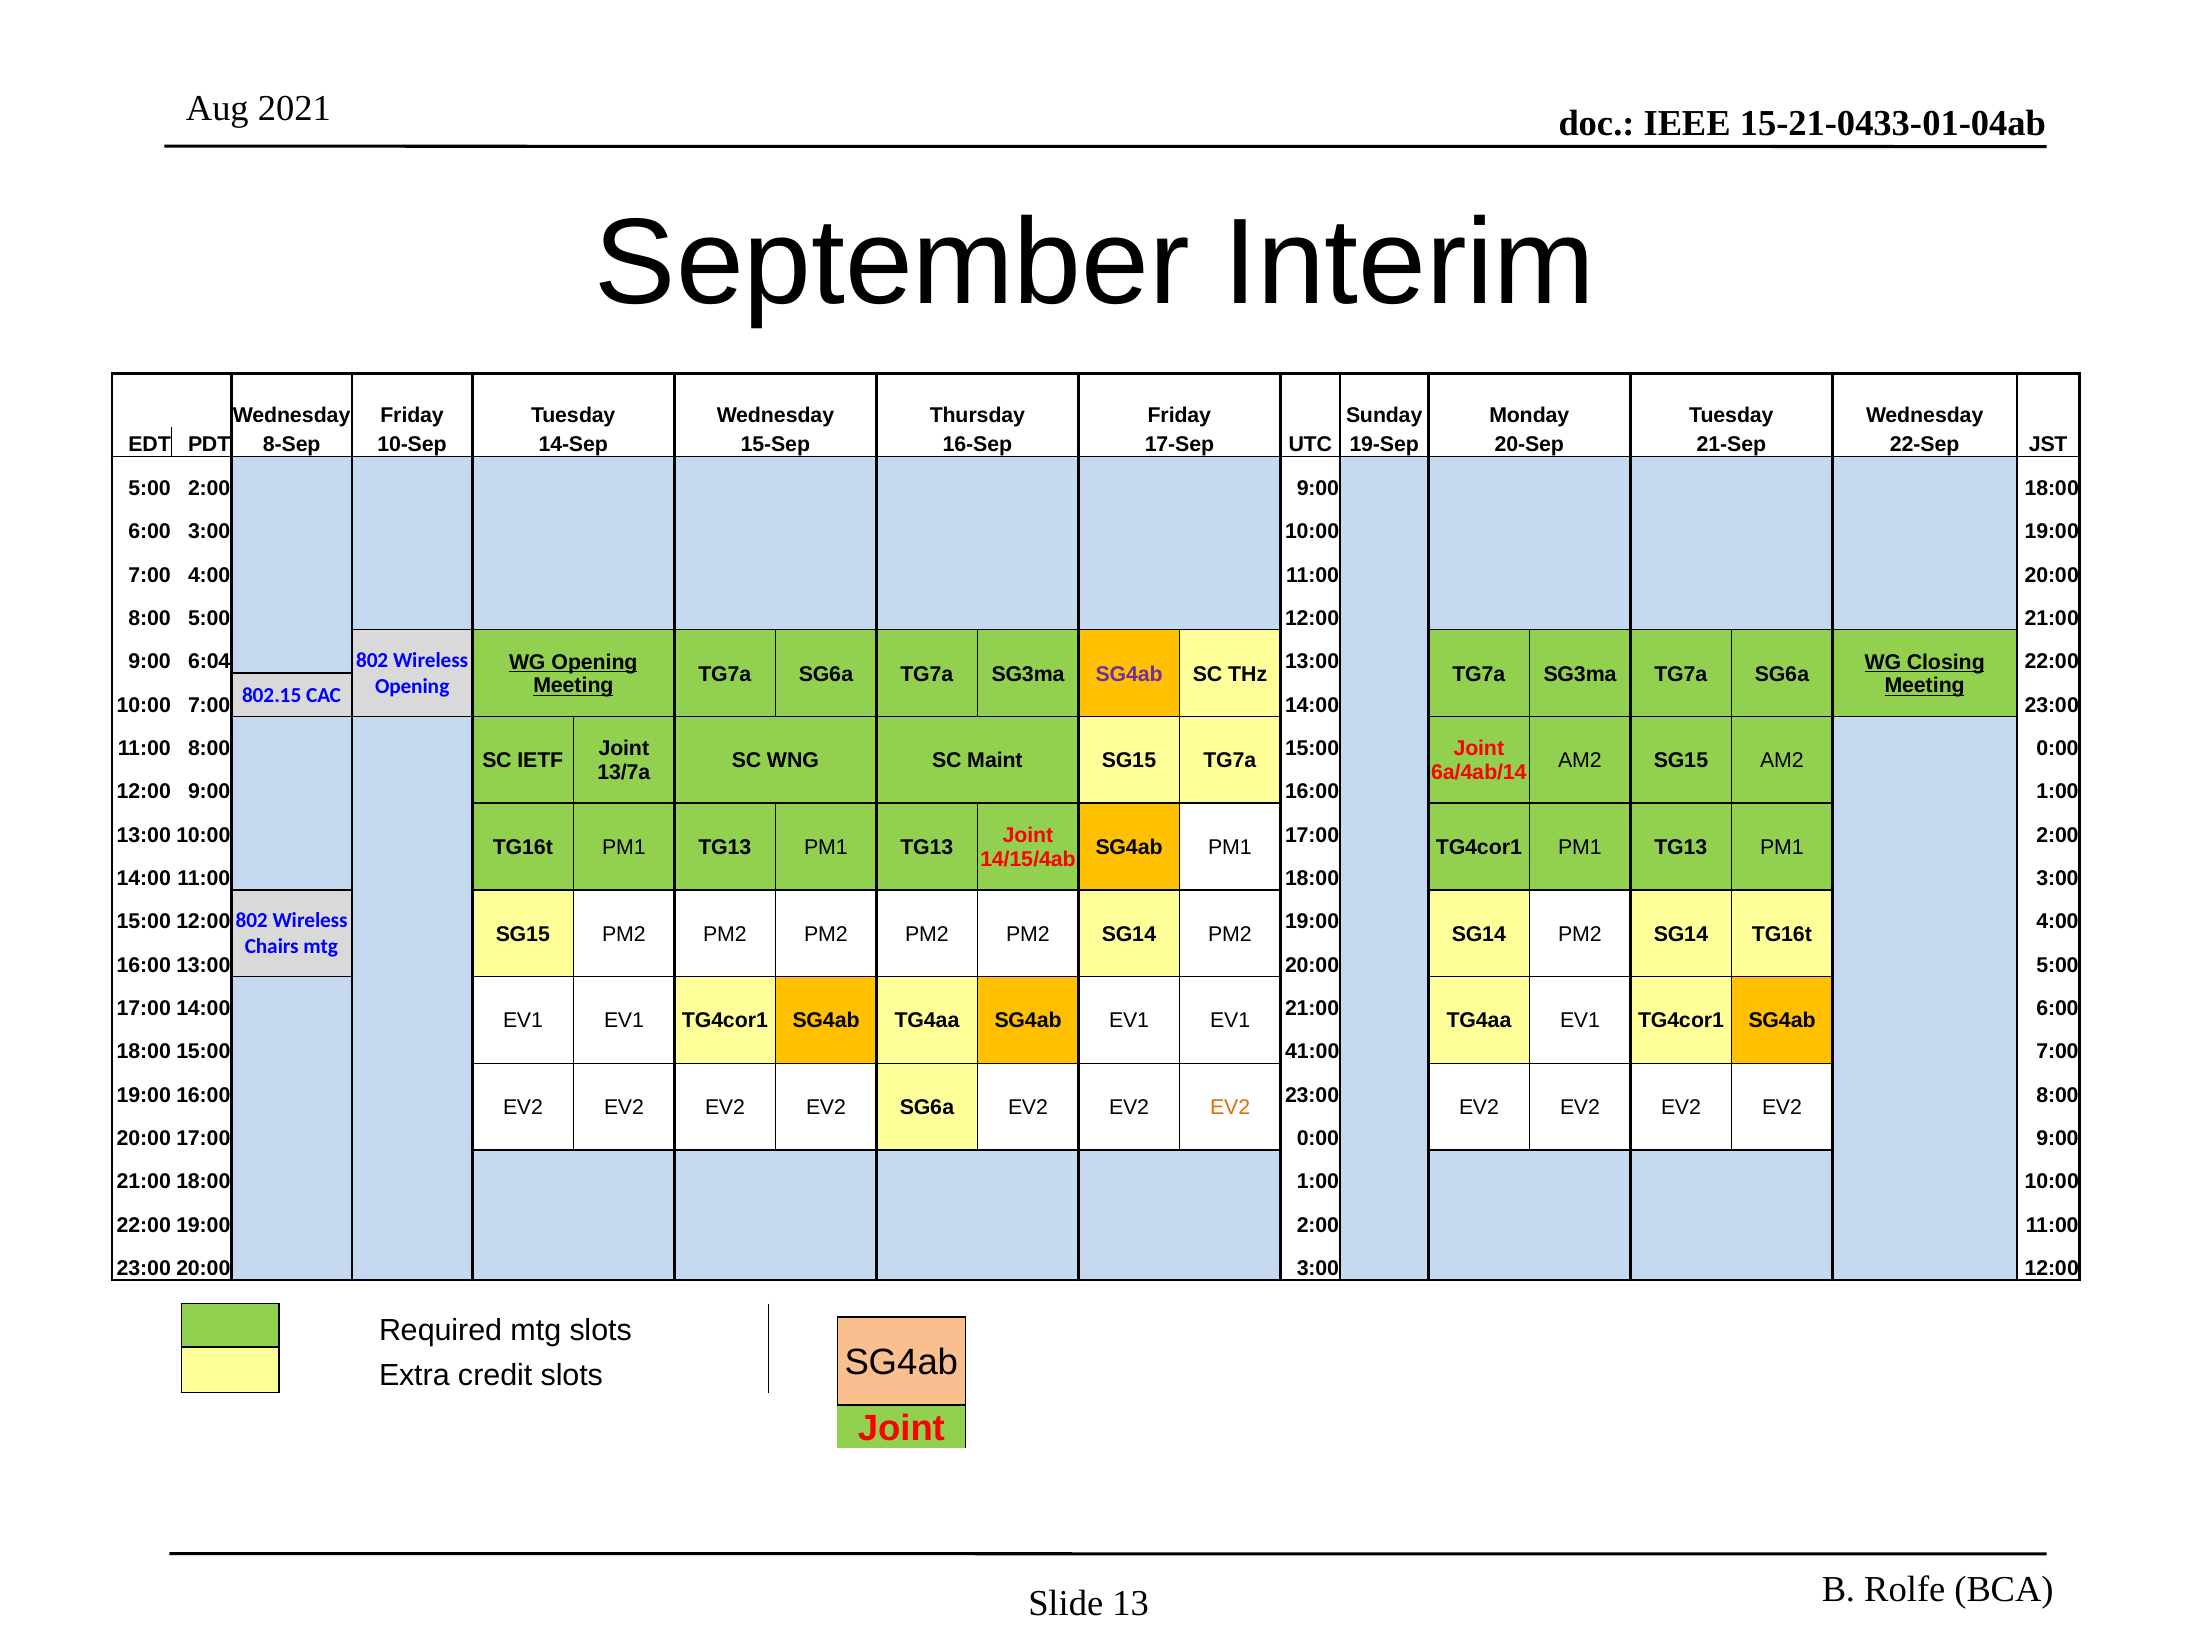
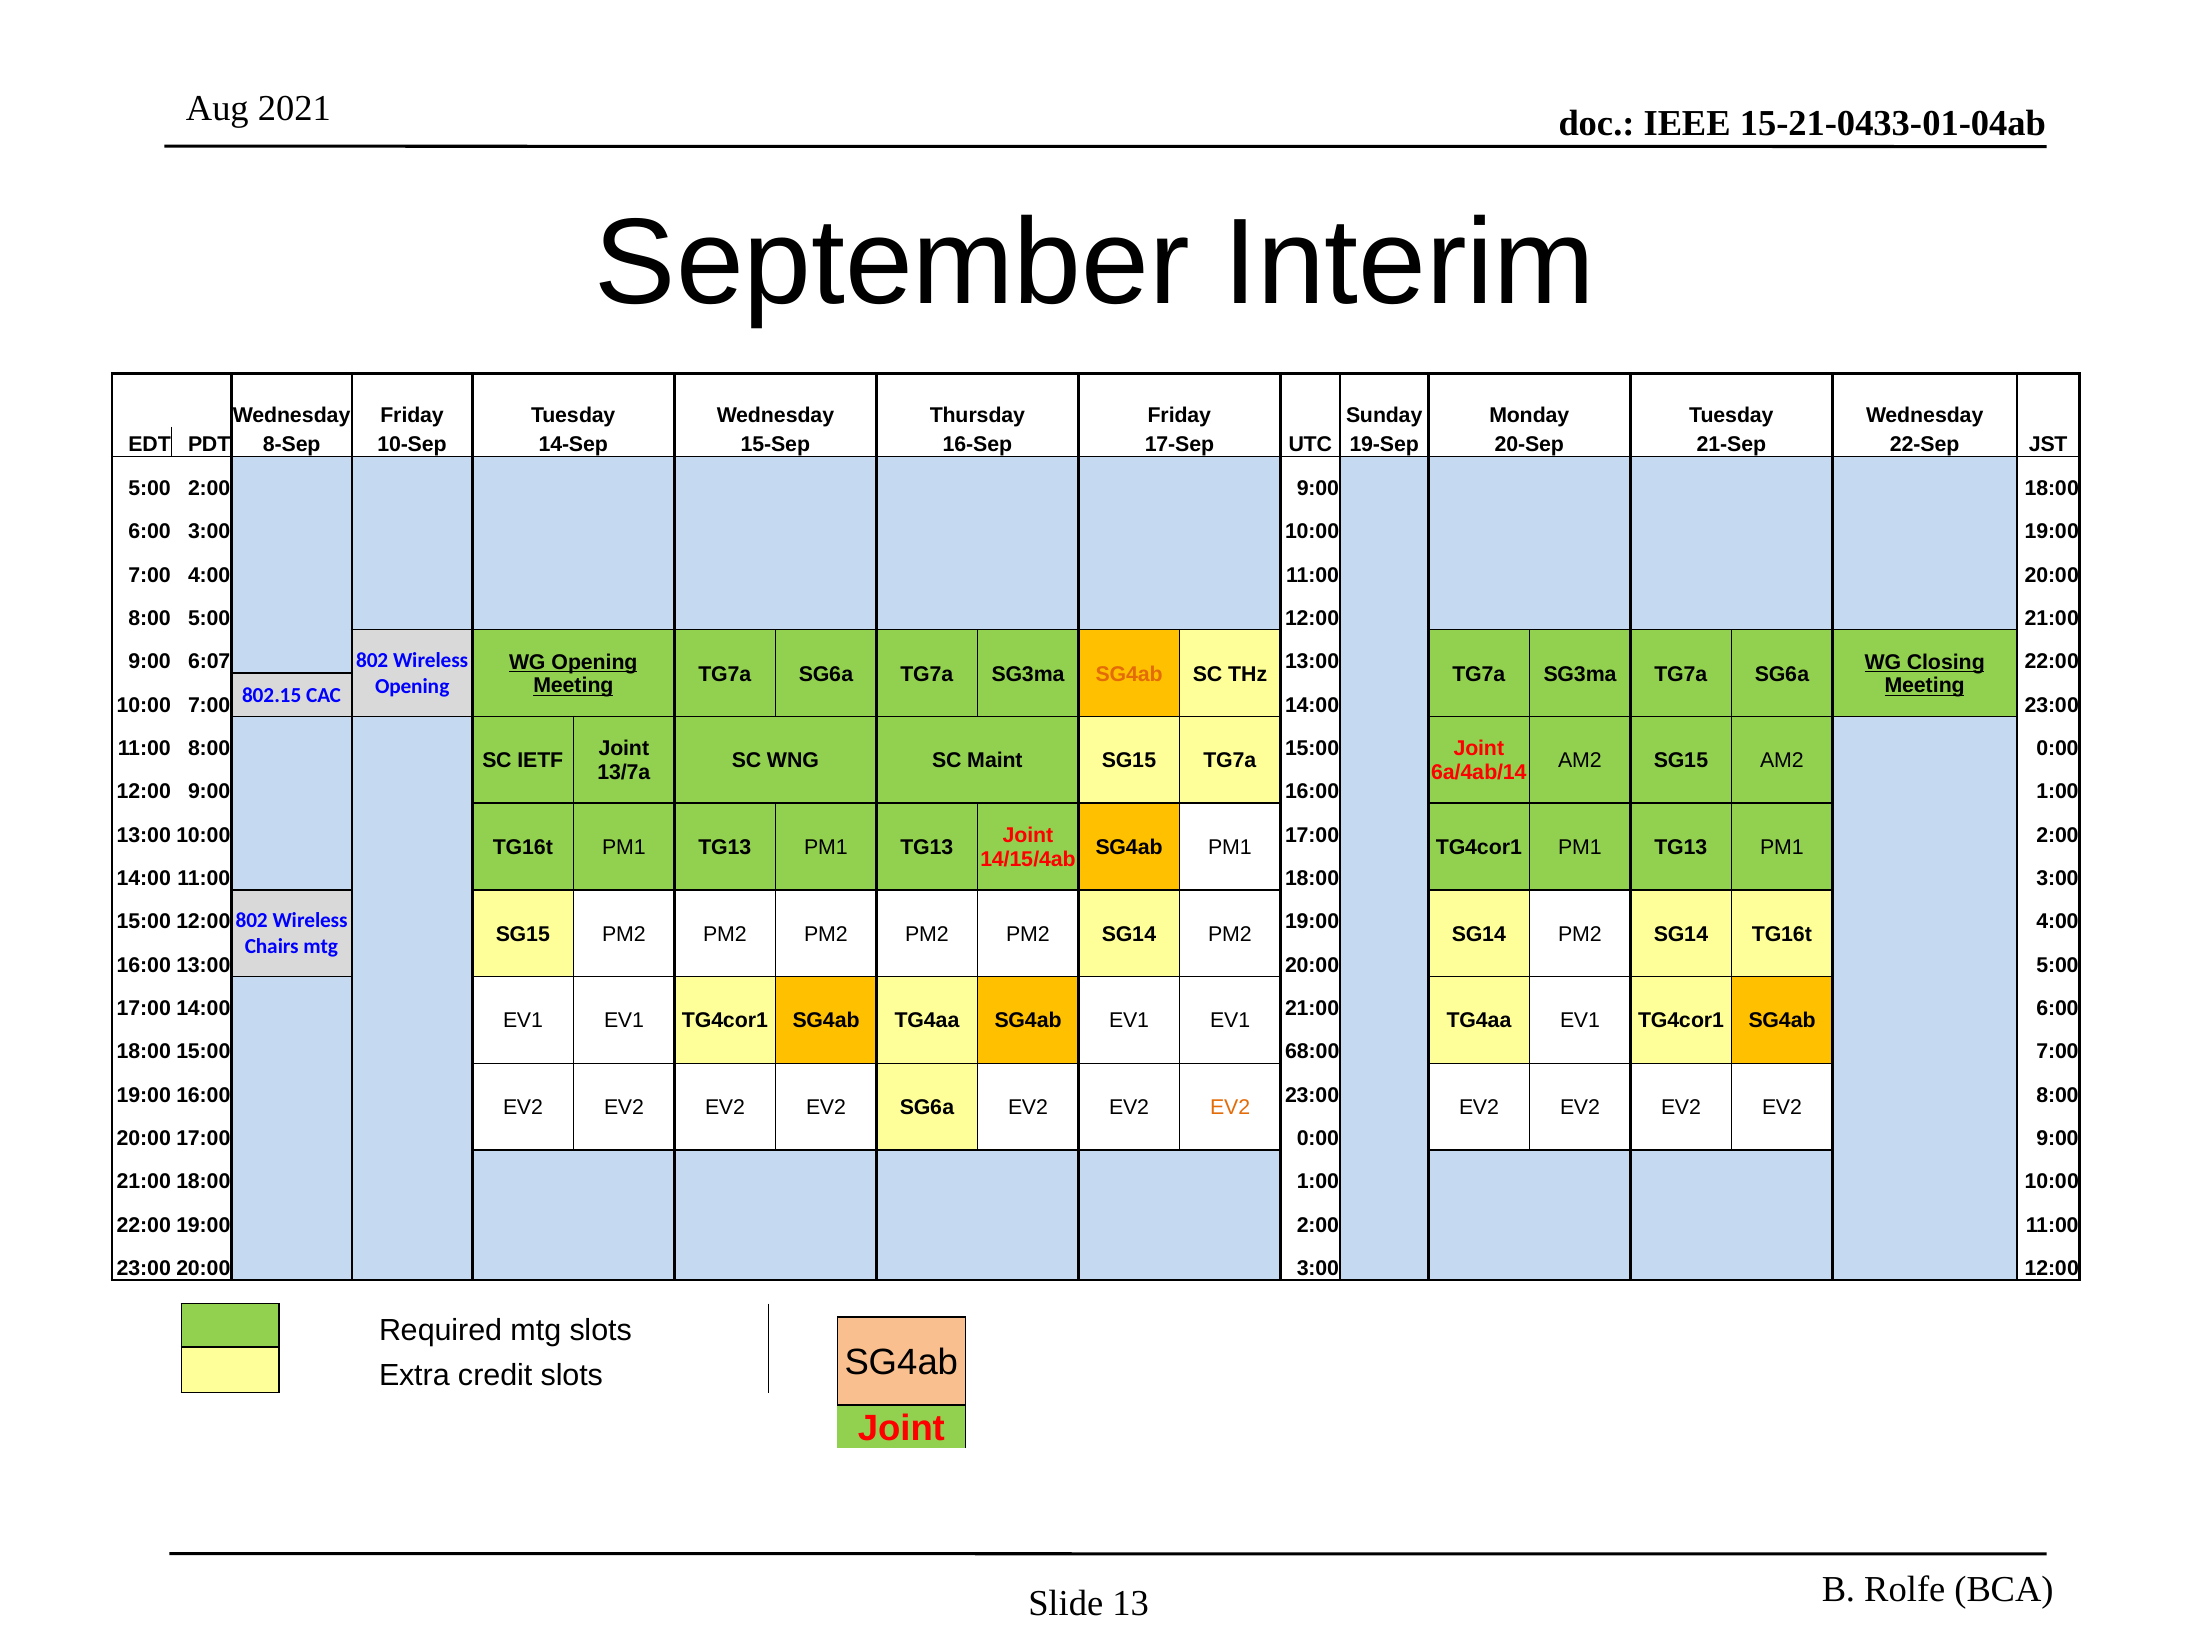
6:04: 6:04 -> 6:07 (209, 662)
SG4ab colour: purple -> orange (1129, 674)
41:00: 41:00 -> 68:00 (1312, 1052)
